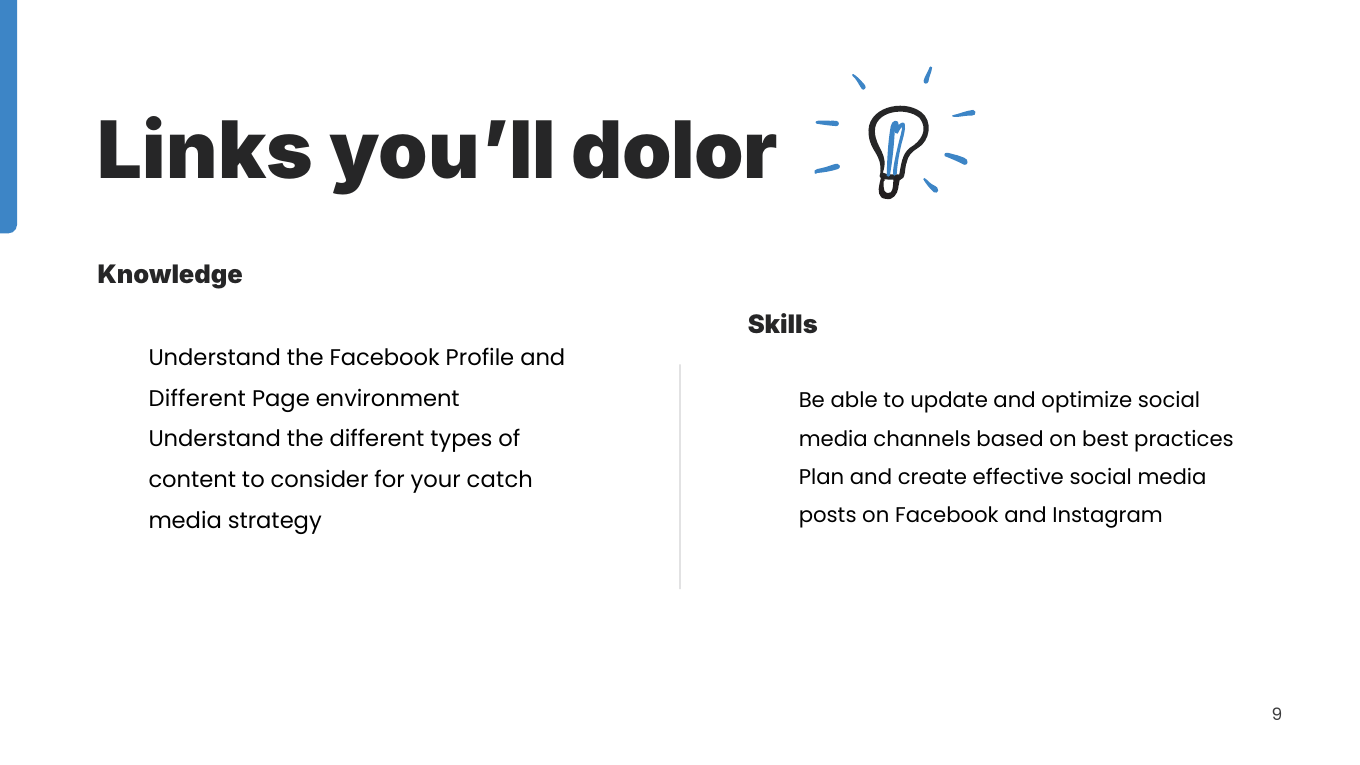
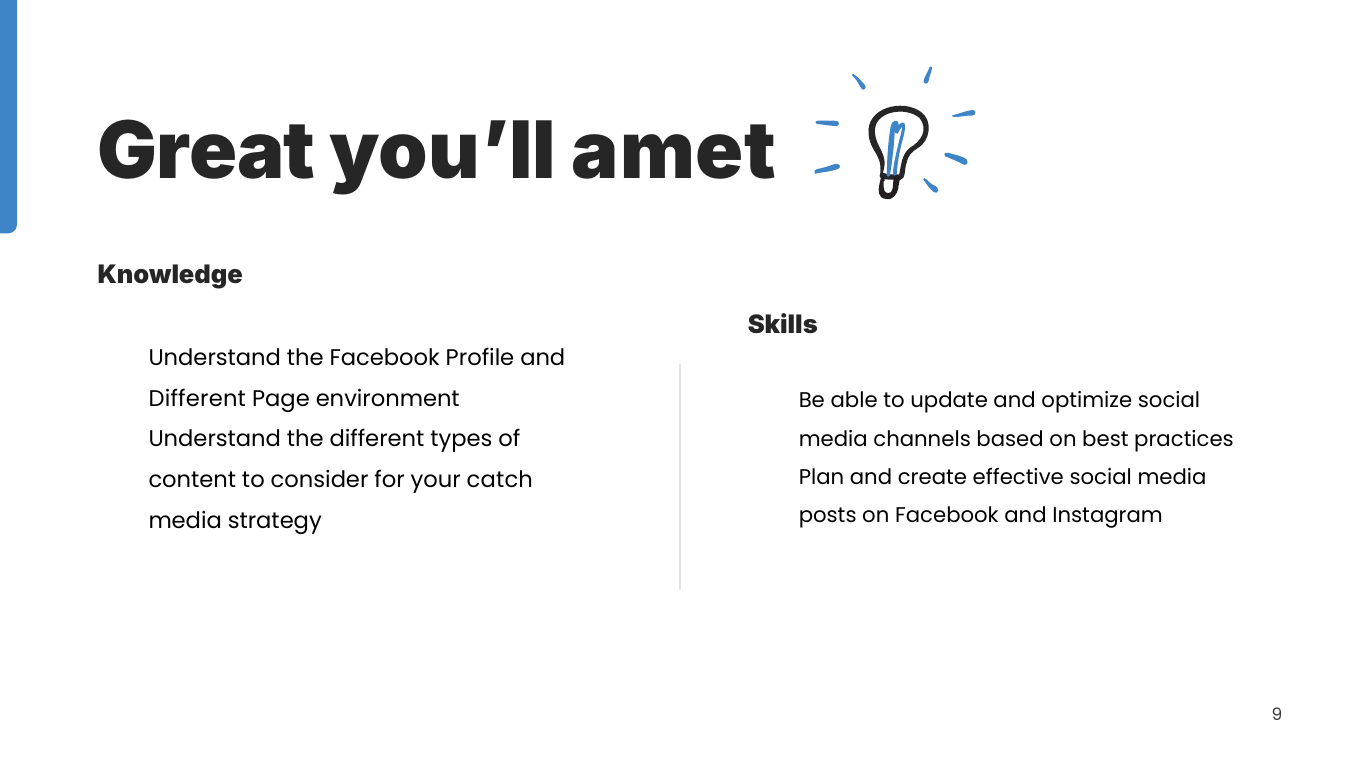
Links: Links -> Great (206, 152)
dolor: dolor -> amet (674, 152)
